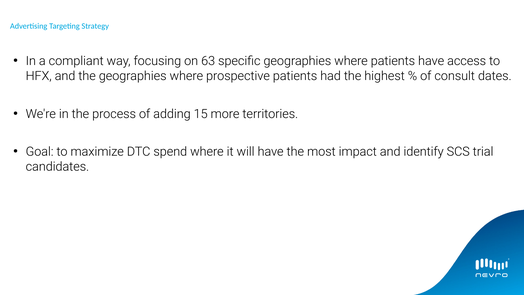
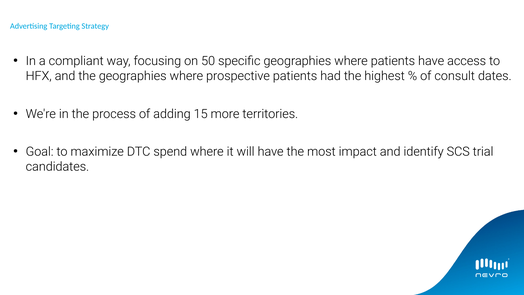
63: 63 -> 50 (208, 61)
